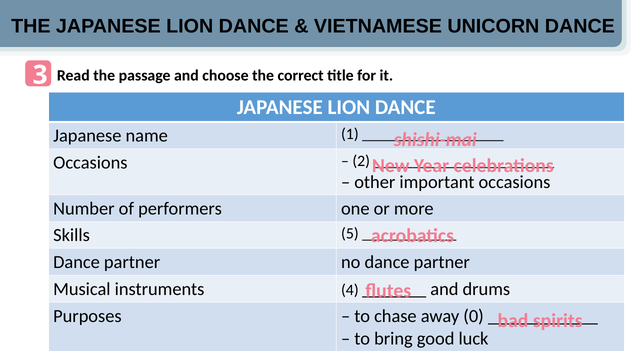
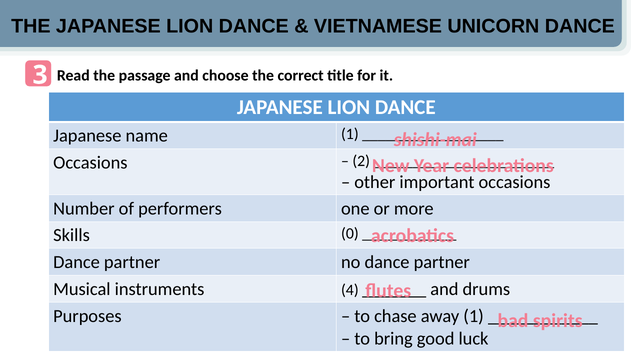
5: 5 -> 0 (350, 234)
away 0: 0 -> 1 (474, 316)
